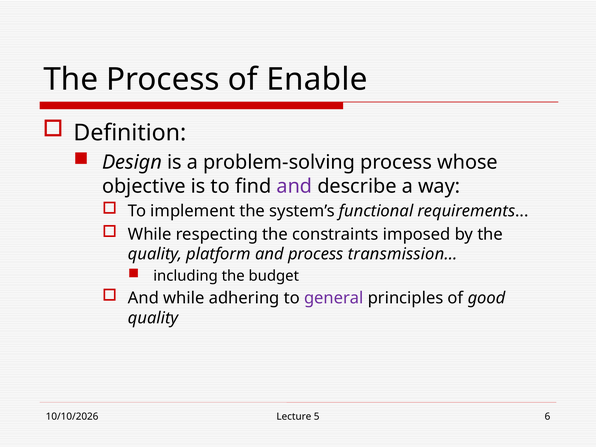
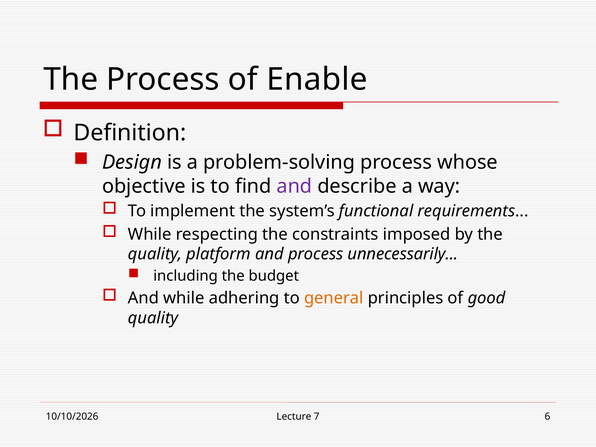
transmission: transmission -> unnecessarily (403, 254)
general colour: purple -> orange (334, 298)
5: 5 -> 7 (317, 417)
